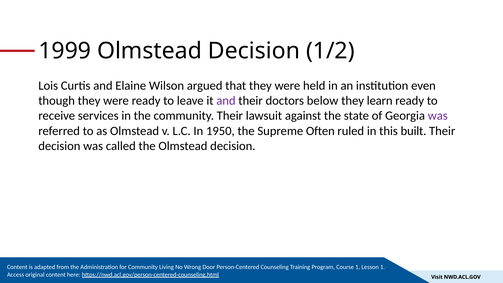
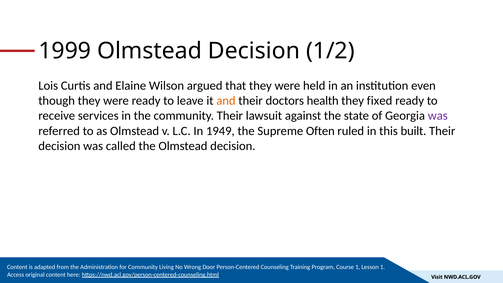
and colour: purple -> orange (226, 101)
below: below -> health (323, 101)
learn: learn -> fixed (380, 101)
1950: 1950 -> 1949 (220, 131)
